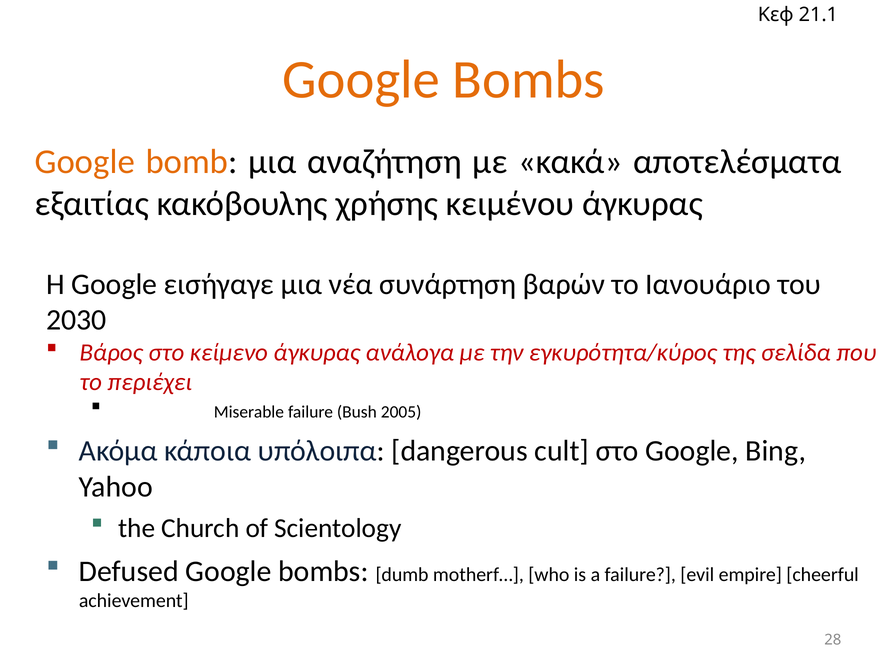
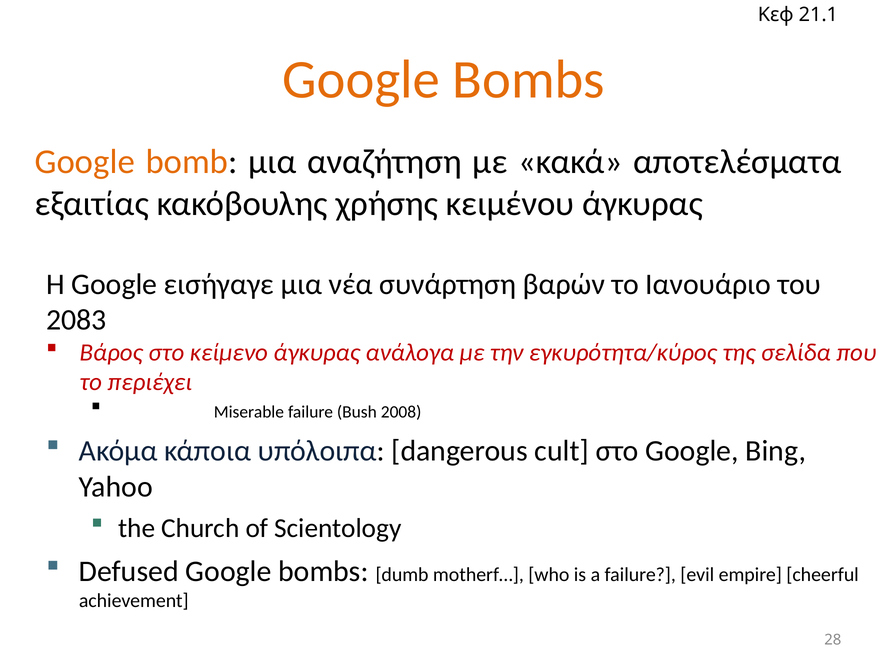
2030: 2030 -> 2083 (76, 320)
2005: 2005 -> 2008 (401, 412)
